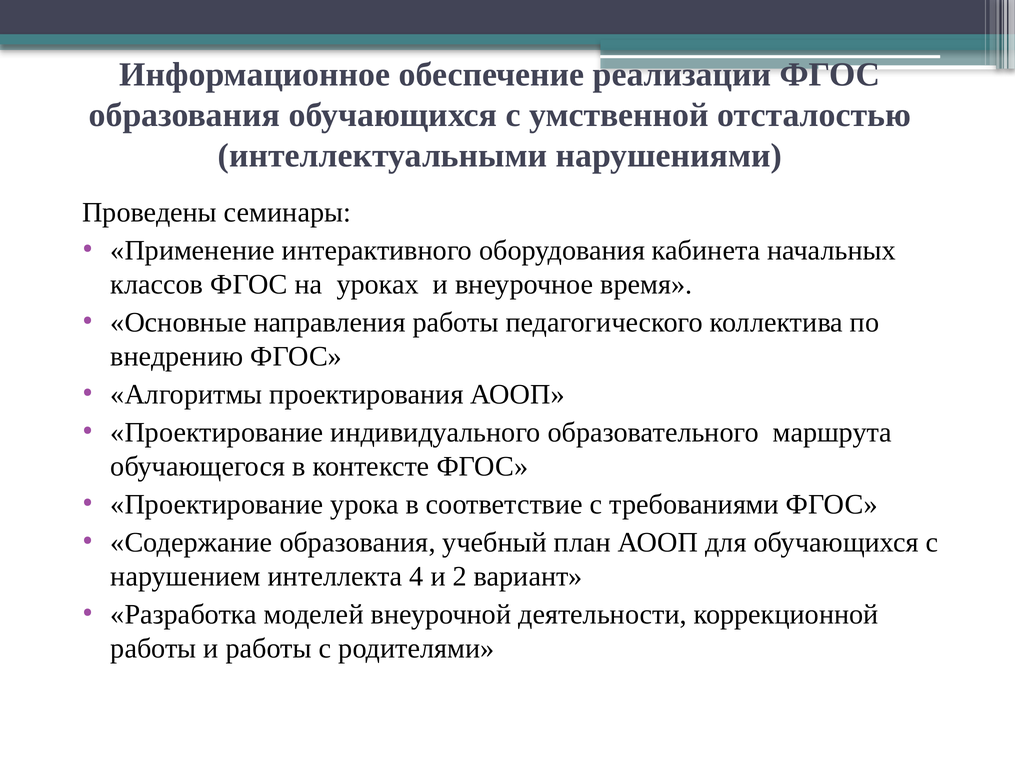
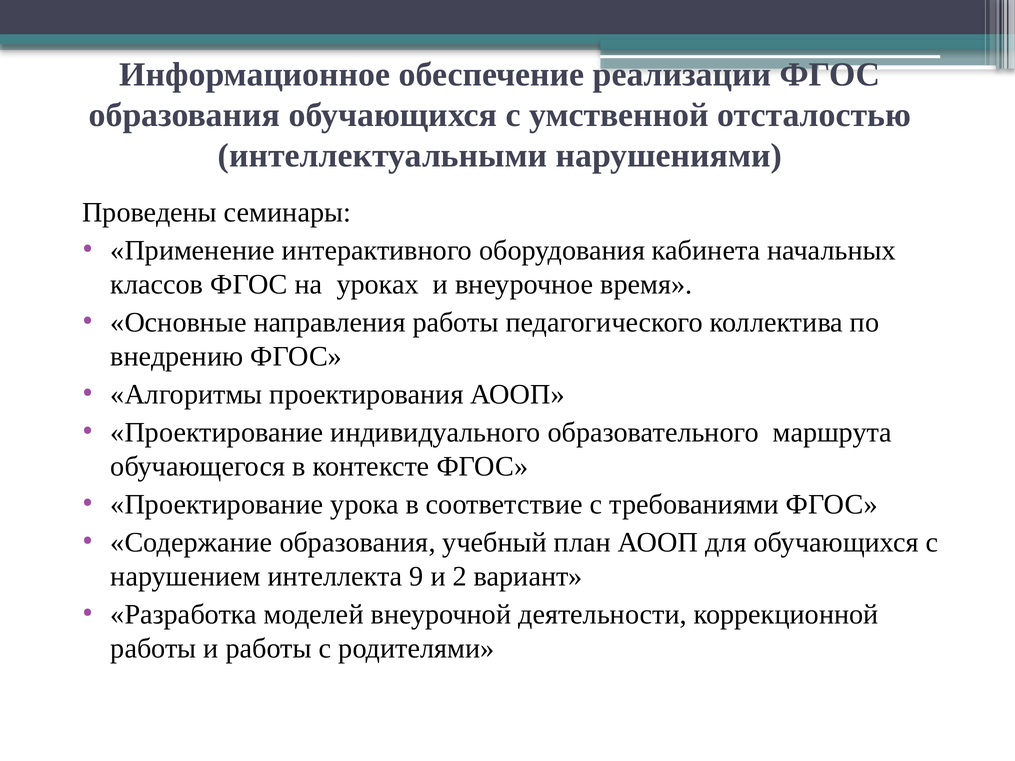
4: 4 -> 9 (416, 577)
